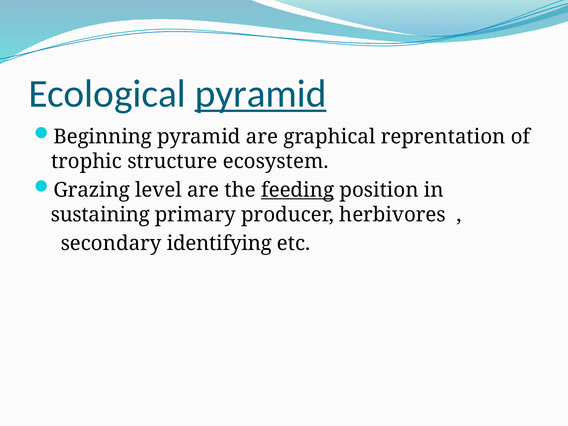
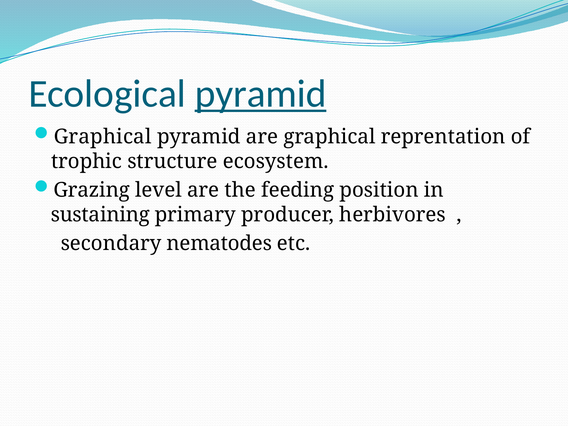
Beginning: Beginning -> Graphical (103, 137)
feeding underline: present -> none (298, 190)
identifying: identifying -> nematodes (219, 243)
